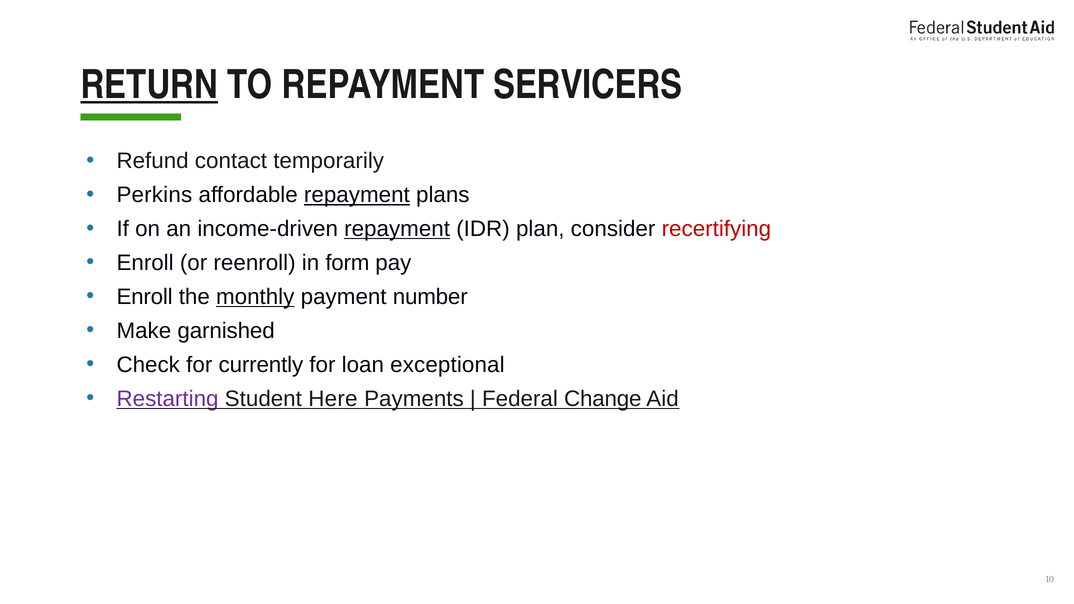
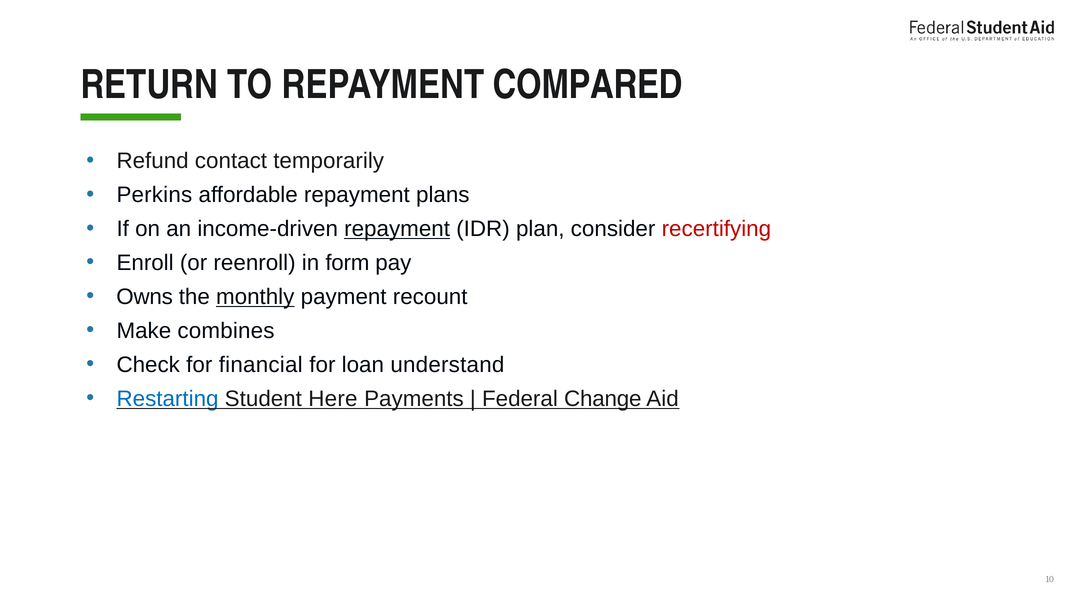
RETURN underline: present -> none (149, 85)
SERVICERS: SERVICERS -> COMPARED (588, 85)
repayment underline: present -> none (357, 195)
Enroll: Enroll -> Owns (145, 297)
number: number -> recount (430, 297)
garnished: garnished -> combines (226, 331)
currently: currently -> financial (261, 365)
exceptional: exceptional -> understand (447, 365)
Restarting colour: purple -> blue (168, 399)
